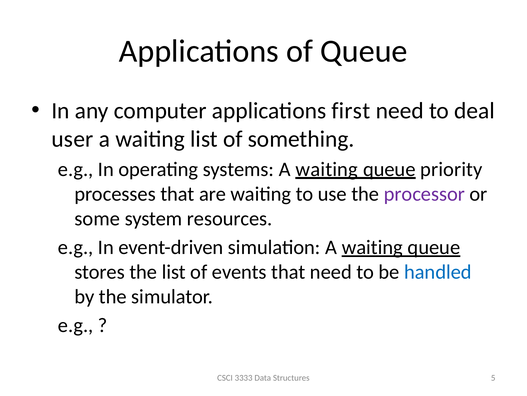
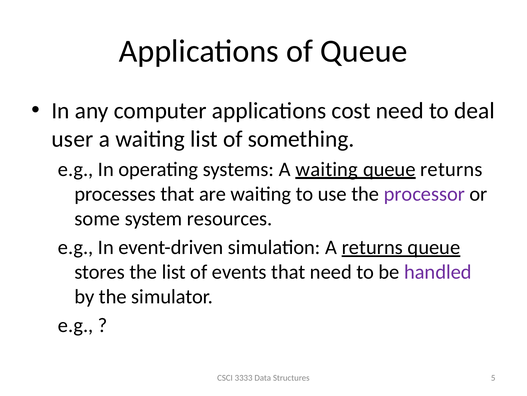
first: first -> cost (351, 111)
queue priority: priority -> returns (451, 169)
simulation A waiting: waiting -> returns (372, 247)
handled colour: blue -> purple (438, 271)
